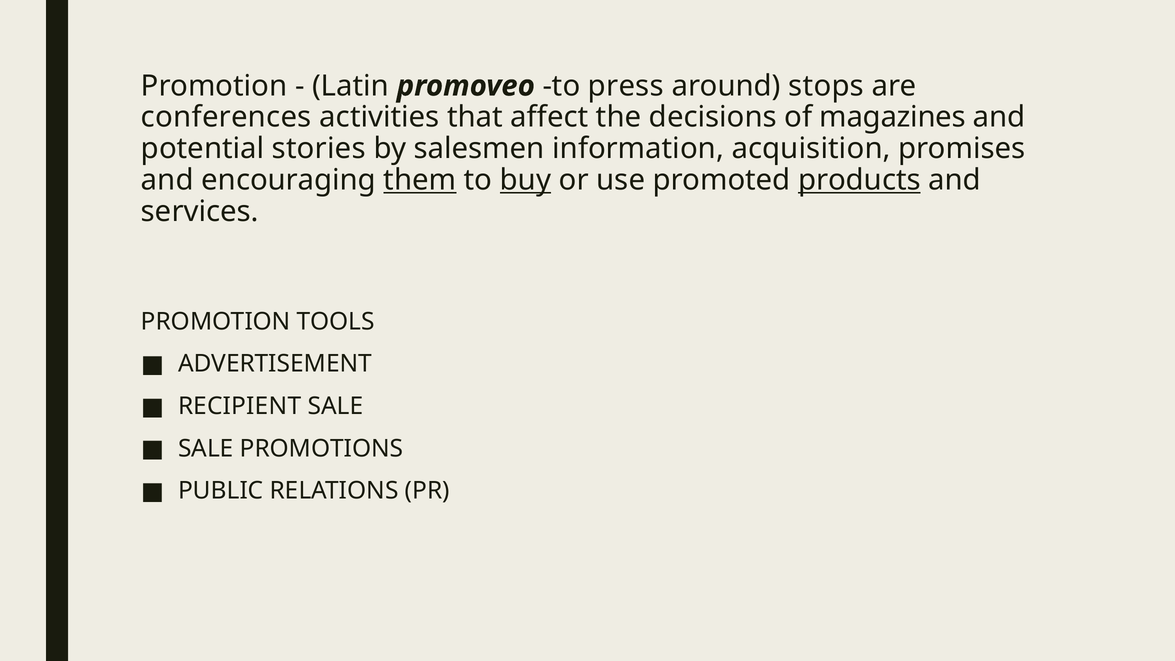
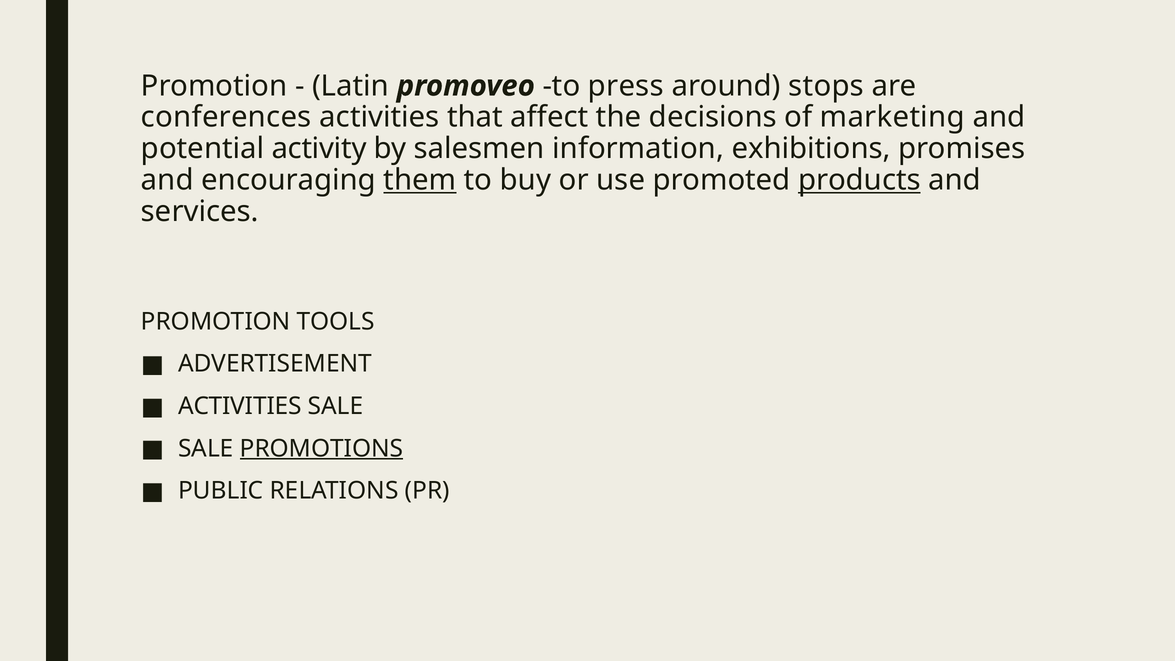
magazines: magazines -> marketing (892, 117)
stories: stories -> activity (319, 149)
acquisition: acquisition -> exhibitions (811, 149)
buy underline: present -> none (526, 180)
RECIPIENT: RECIPIENT -> ACTIVITIES (240, 406)
PROMOTIONS underline: none -> present (322, 448)
